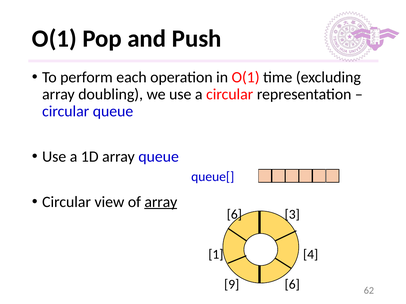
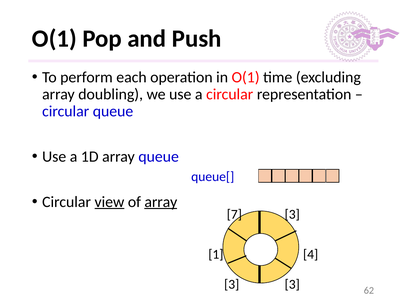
view underline: none -> present (109, 202)
6: 6 -> 7 (234, 215)
9: 9 -> 3 (232, 285)
6: 6 -> 3 (292, 285)
